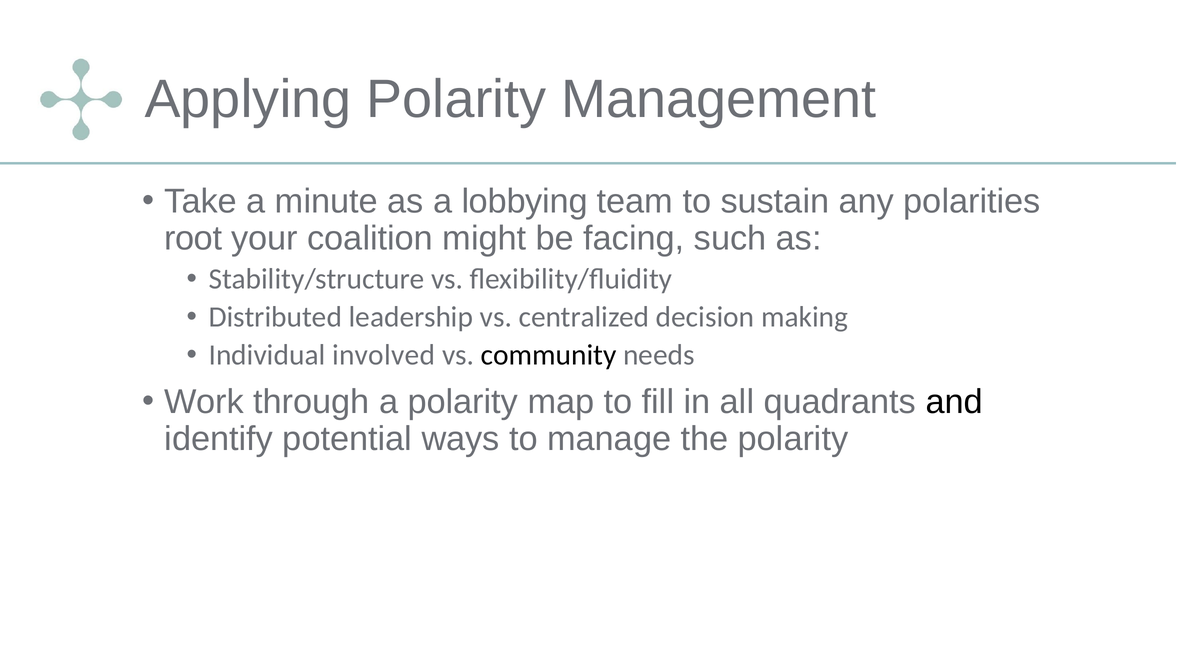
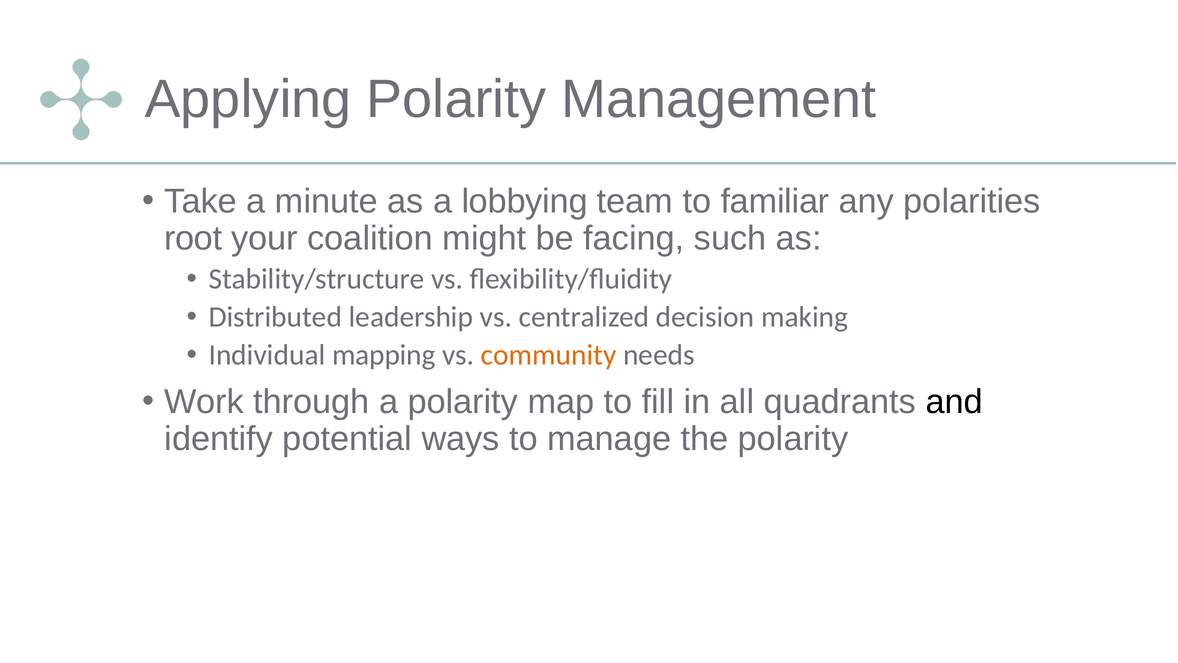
sustain: sustain -> familiar (775, 201)
involved: involved -> mapping (384, 355)
community colour: black -> orange (549, 355)
